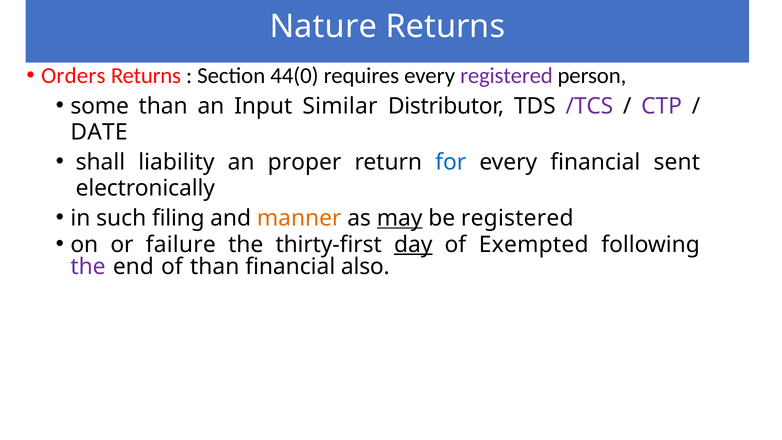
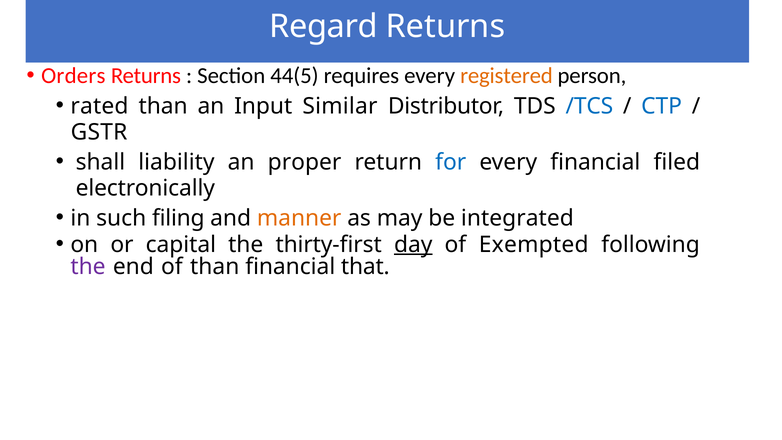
Nature: Nature -> Regard (324, 27)
44(0: 44(0 -> 44(5 (294, 76)
registered colour: purple -> orange (506, 76)
some: some -> rated (99, 106)
/TCS colour: purple -> blue (589, 106)
CTP colour: purple -> blue (662, 106)
DATE: DATE -> GSTR (99, 132)
sent: sent -> filed (677, 162)
may underline: present -> none (400, 218)
be registered: registered -> integrated (517, 218)
failure: failure -> capital (181, 245)
also: also -> that (365, 266)
